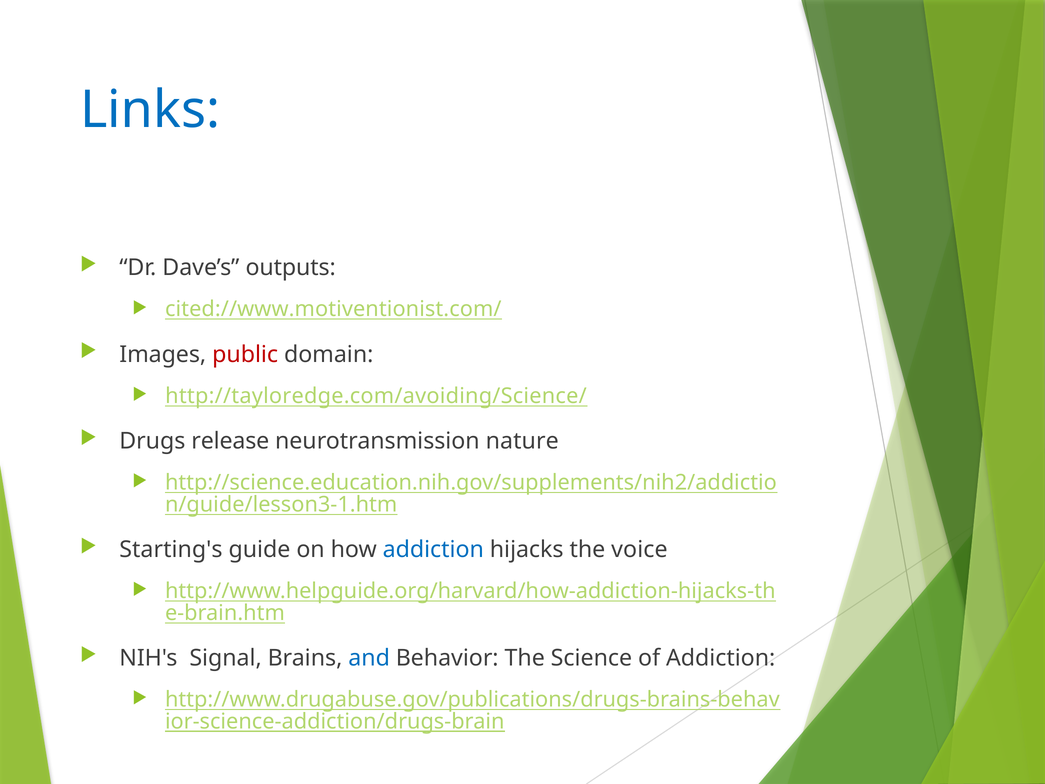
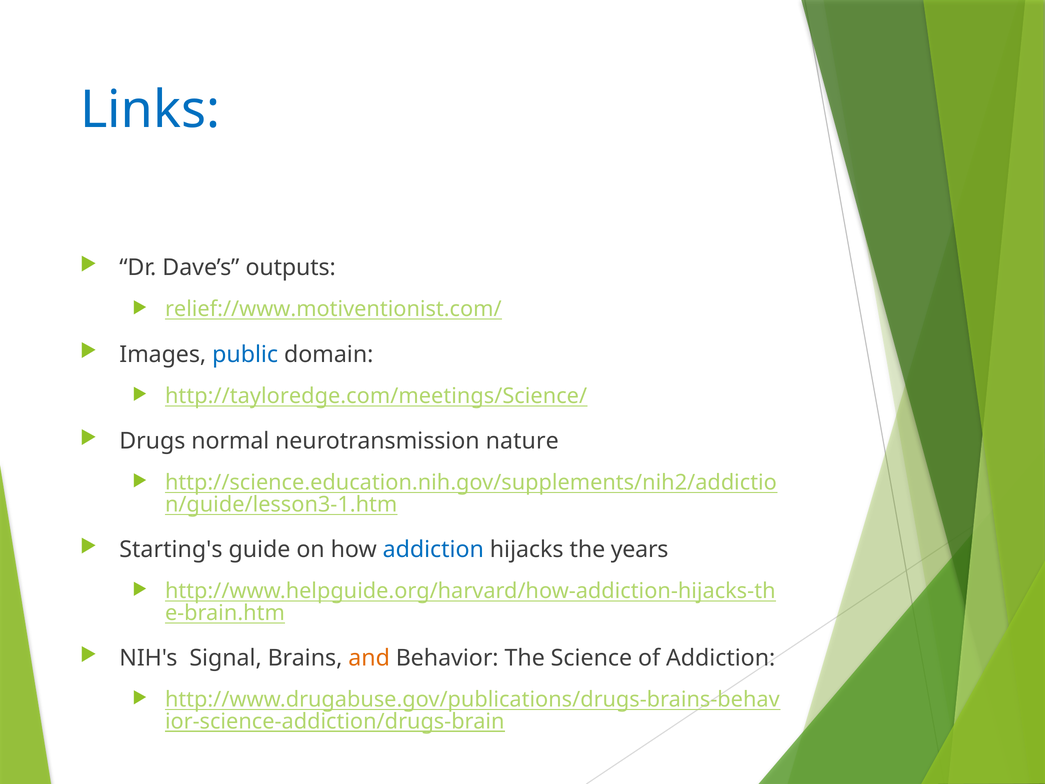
cited://www.motiventionist.com/: cited://www.motiventionist.com/ -> relief://www.motiventionist.com/ (333, 309)
public colour: red -> blue (245, 354)
http://tayloredge.com/avoiding/Science/: http://tayloredge.com/avoiding/Science/ -> http://tayloredge.com/meetings/Science/ (376, 396)
release: release -> normal (230, 441)
voice: voice -> years (640, 550)
and colour: blue -> orange (369, 658)
